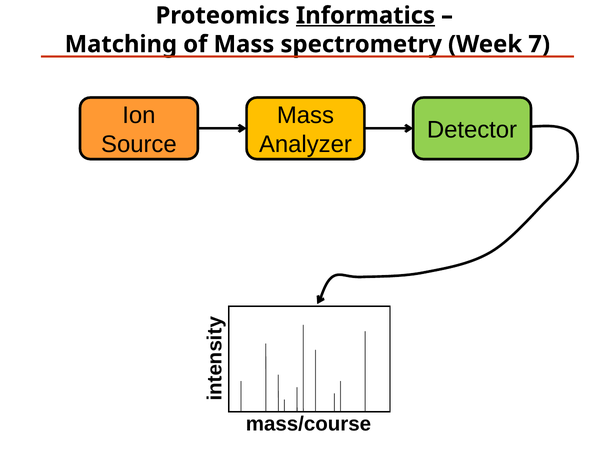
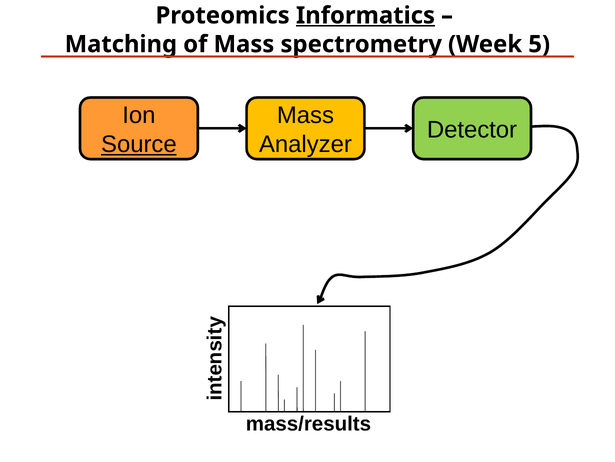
7: 7 -> 5 (539, 44)
Source underline: none -> present (139, 144)
mass/course: mass/course -> mass/results (308, 423)
